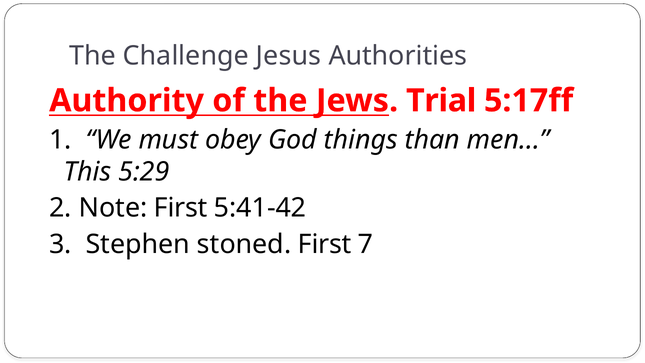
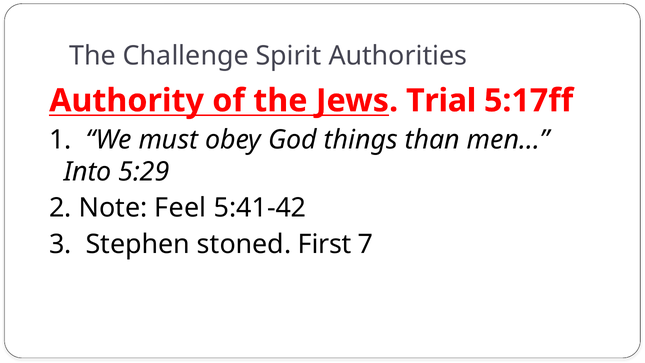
Jesus: Jesus -> Spirit (289, 56)
This: This -> Into (88, 172)
Note First: First -> Feel (180, 208)
